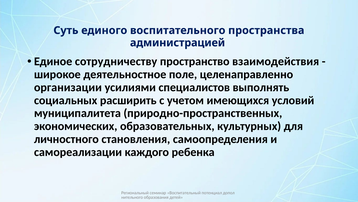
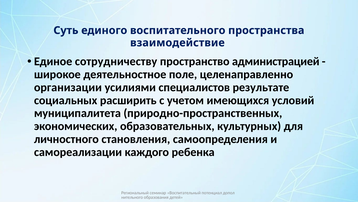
администрацией: администрацией -> взаимодействие (177, 43)
взаимодействия: взаимодействия -> администрацией (276, 61)
выполнять: выполнять -> результате (261, 87)
